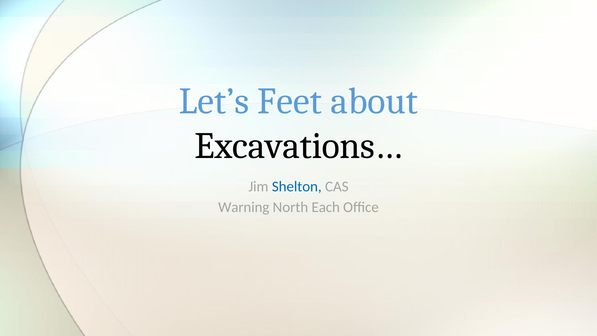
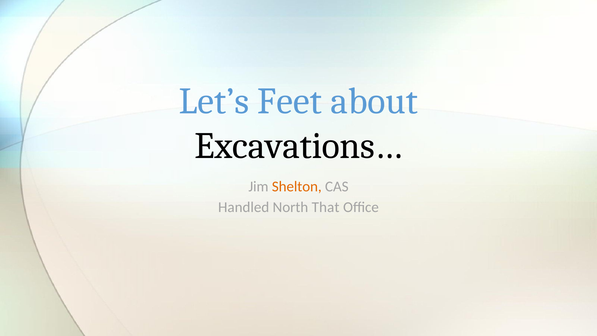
Shelton colour: blue -> orange (297, 187)
Warning: Warning -> Handled (244, 207)
Each: Each -> That (326, 207)
